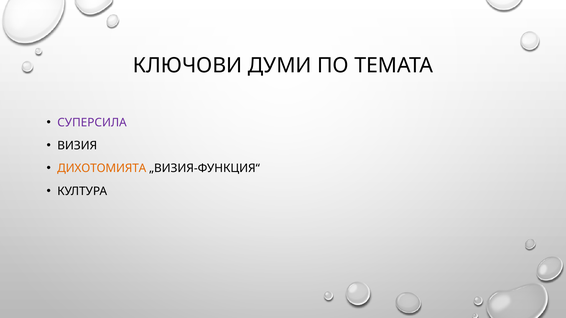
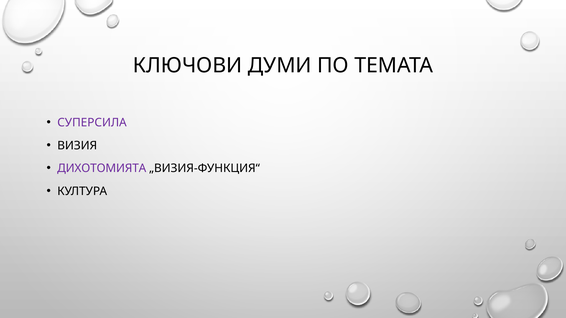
ДИХОТОМИЯТА colour: orange -> purple (102, 168)
